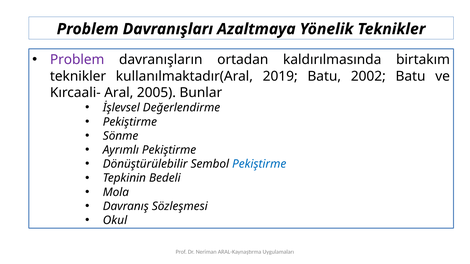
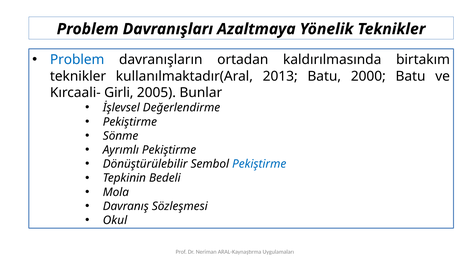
Problem colour: purple -> blue (77, 60)
2019: 2019 -> 2013 (280, 76)
2002: 2002 -> 2000 (368, 76)
Aral: Aral -> Girli (119, 93)
